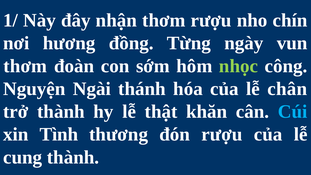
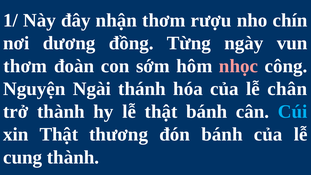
hương: hương -> dương (69, 43)
nhọc colour: light green -> pink (239, 66)
thật khăn: khăn -> bánh (207, 112)
xin Tình: Tình -> Thật (59, 134)
đón rượu: rượu -> bánh (222, 134)
